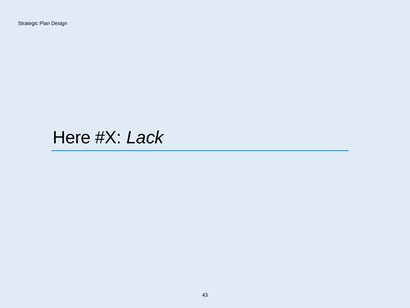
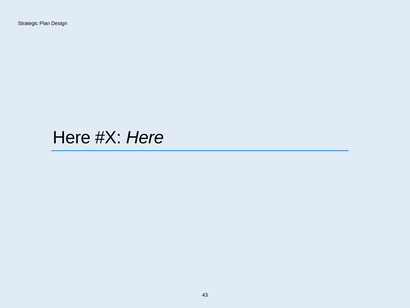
Lack: Lack -> Here (145, 137)
